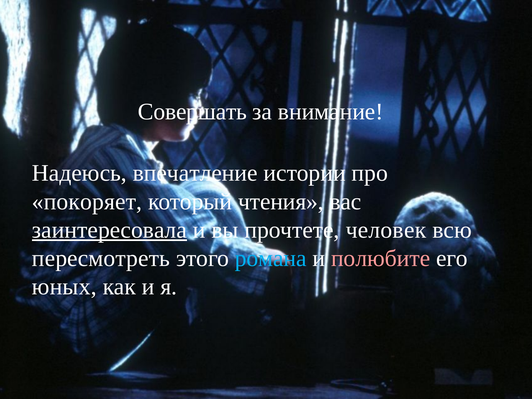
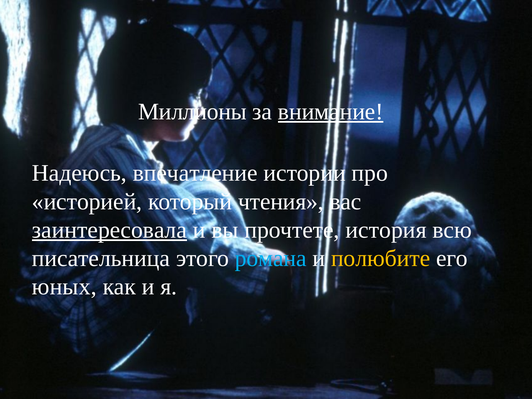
Совершать: Совершать -> Миллионы (192, 112)
внимание underline: none -> present (331, 112)
покоряет: покоряет -> историей (87, 202)
человек: человек -> история (386, 230)
пересмотреть: пересмотреть -> писательница (101, 258)
полюбите colour: pink -> yellow (381, 258)
